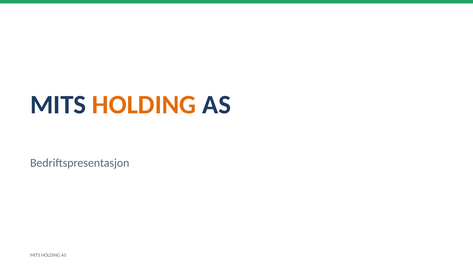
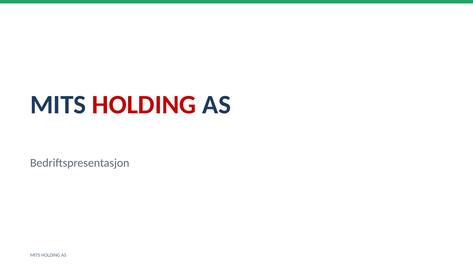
HOLDING colour: orange -> red (144, 105)
